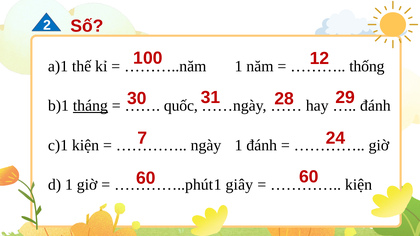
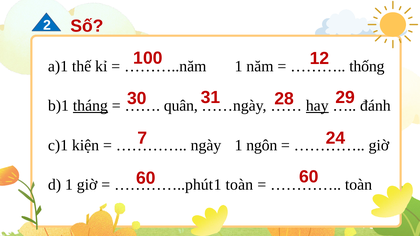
quốc: quốc -> quân (181, 106)
hay underline: none -> present (317, 106)
1 đánh: đánh -> ngôn (262, 145)
giây: giây -> toàn (239, 185)
kiện: kiện -> toàn (359, 185)
